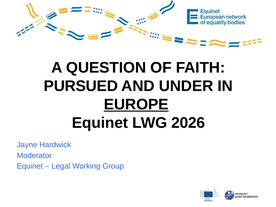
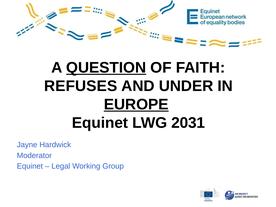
QUESTION underline: none -> present (106, 68)
PURSUED: PURSUED -> REFUSES (81, 86)
2026: 2026 -> 2031 (188, 123)
